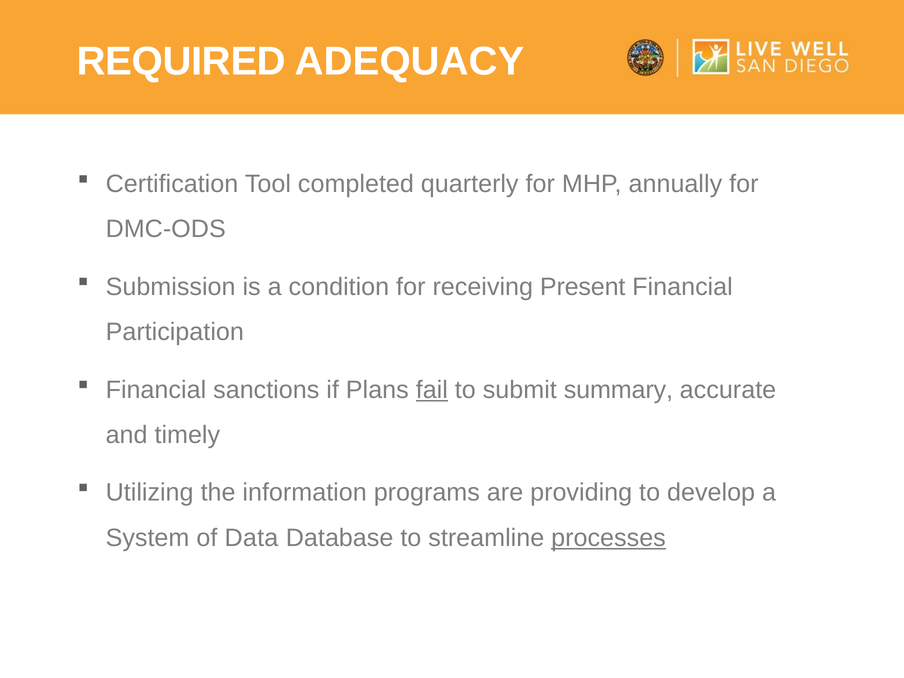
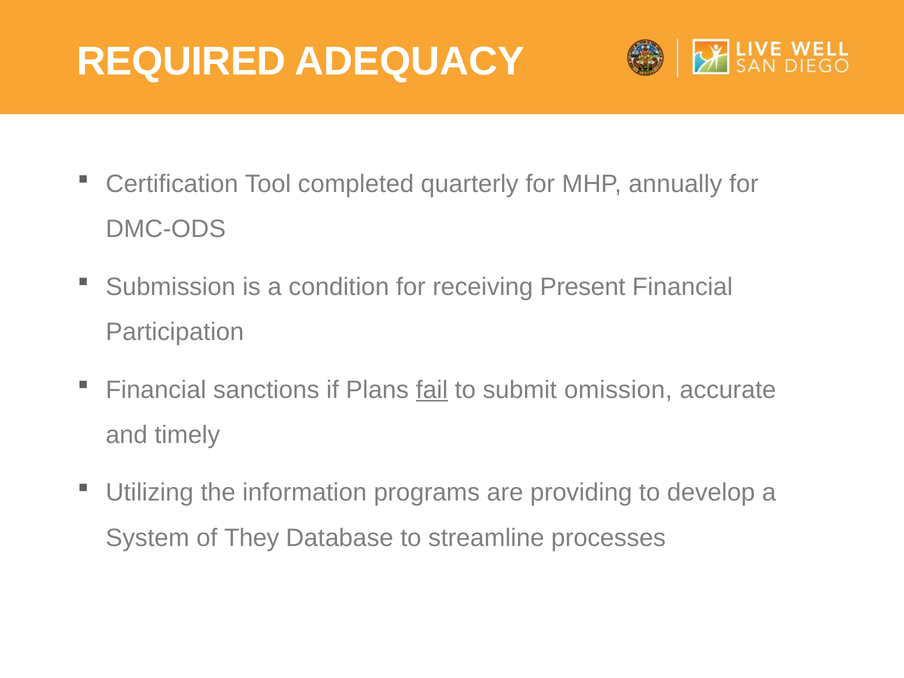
summary: summary -> omission (618, 390)
Data: Data -> They (252, 538)
processes underline: present -> none (609, 538)
